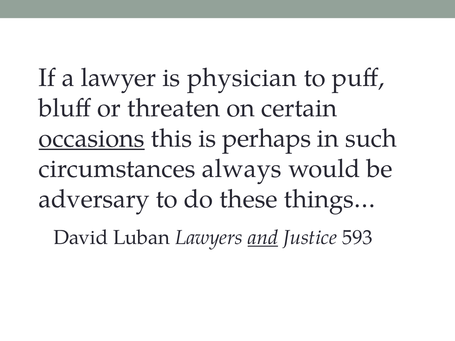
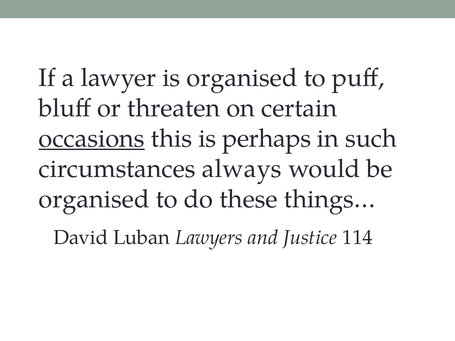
is physician: physician -> organised (242, 78)
adversary: adversary -> organised (94, 199)
and underline: present -> none (263, 238)
593: 593 -> 114 (357, 238)
